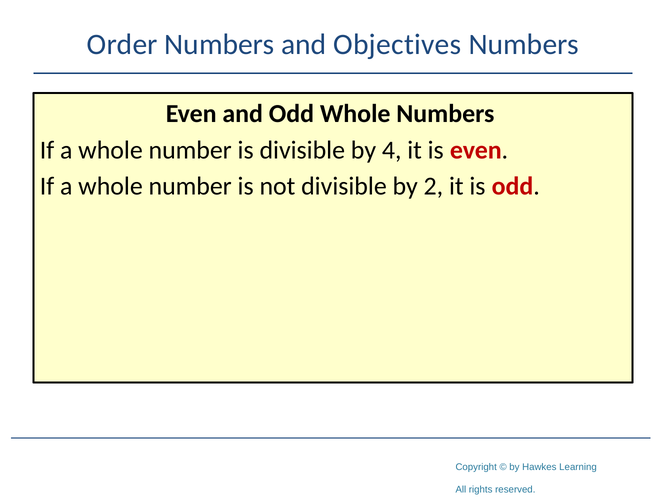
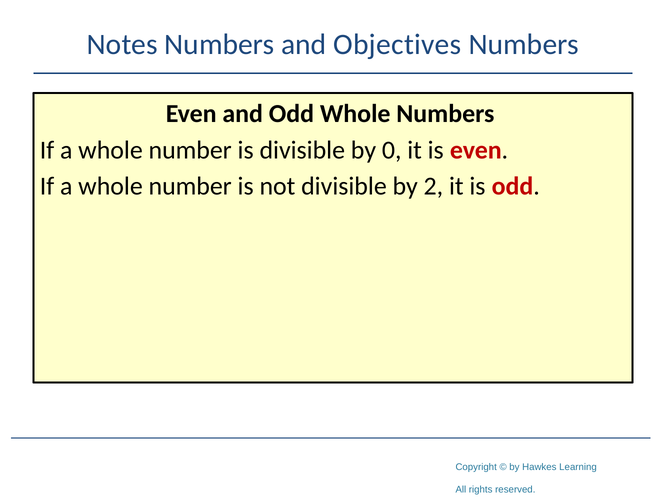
Order: Order -> Notes (122, 45)
4: 4 -> 0 (392, 150)
